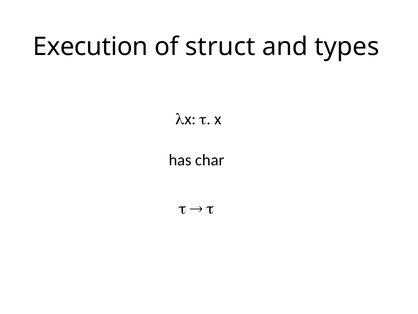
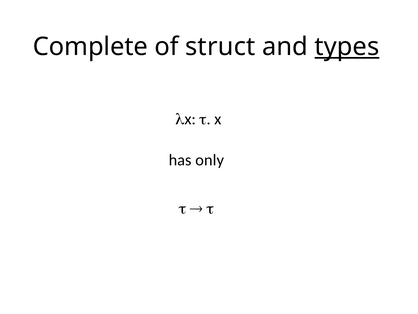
Execution: Execution -> Complete (90, 47)
types underline: none -> present (347, 47)
char: char -> only (210, 160)
